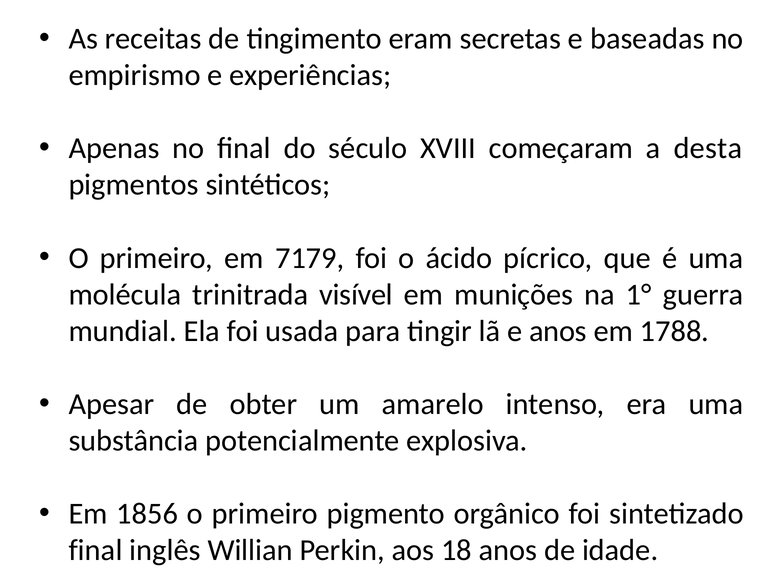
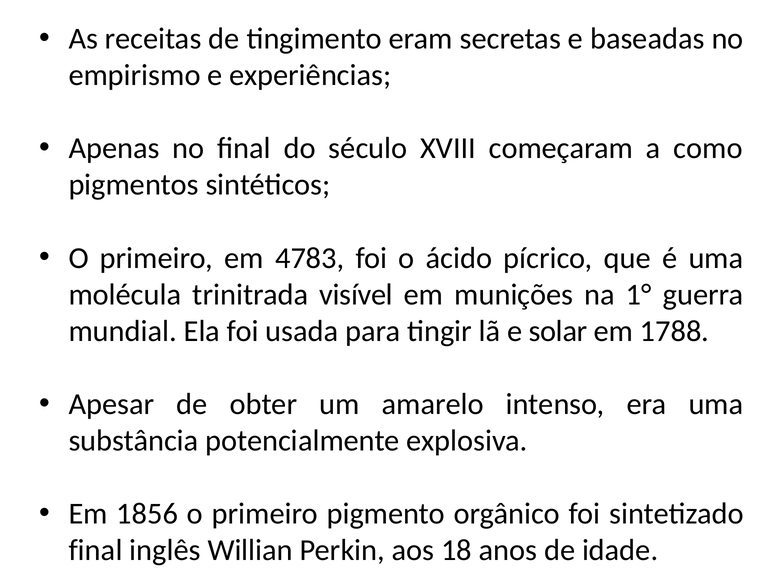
desta: desta -> como (708, 148)
7179: 7179 -> 4783 (310, 258)
e anos: anos -> solar (558, 331)
